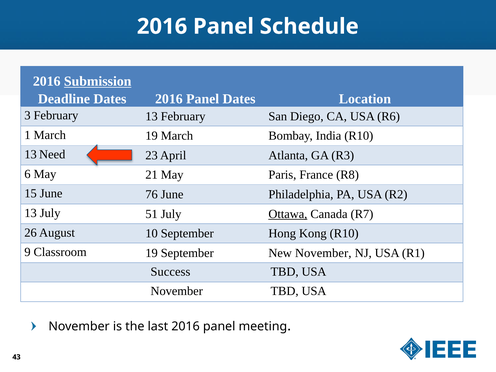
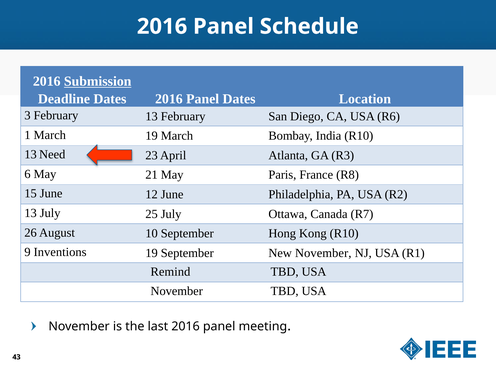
76: 76 -> 12 (152, 194)
51: 51 -> 25 (152, 214)
Ottawa underline: present -> none (288, 214)
Classroom: Classroom -> Inventions (60, 252)
Success: Success -> Remind (170, 272)
